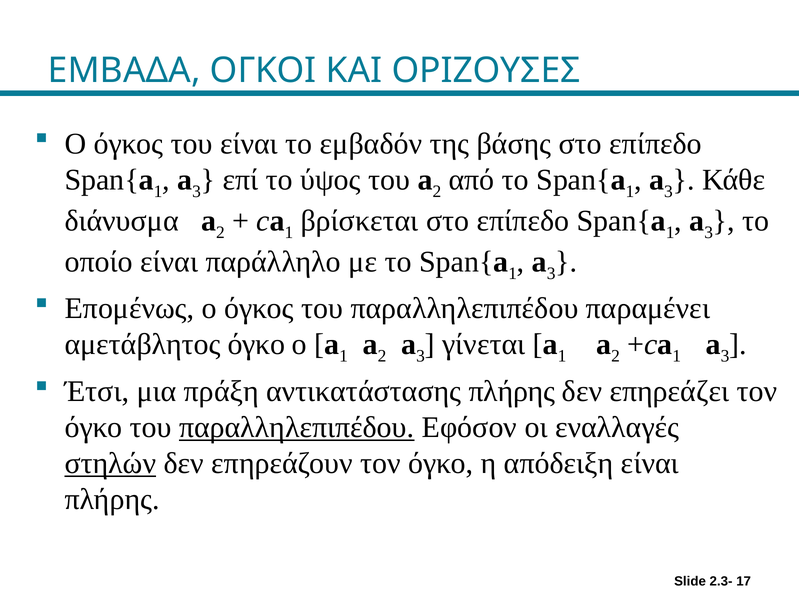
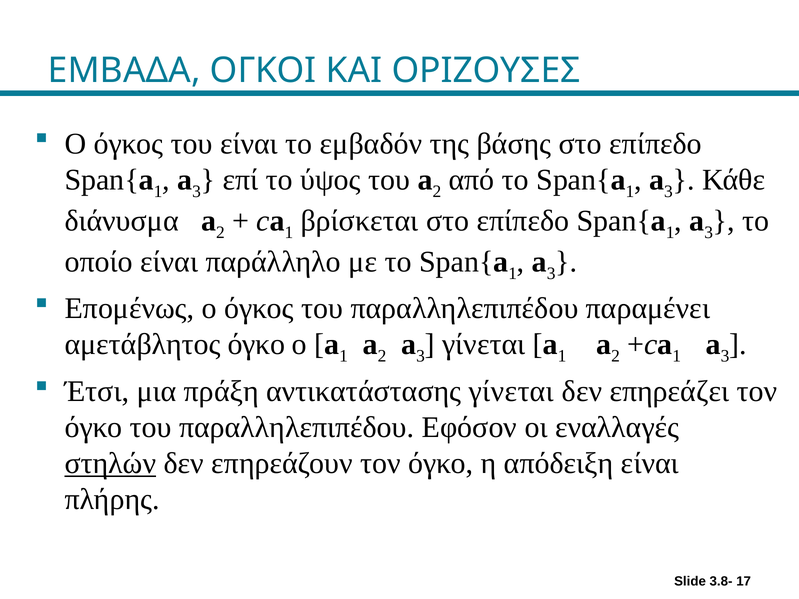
αντικατάστασης πλήρης: πλήρης -> γίνεται (511, 392)
παραλληλεπιπέδου underline: present -> none (297, 428)
2.3-: 2.3- -> 3.8- (721, 582)
